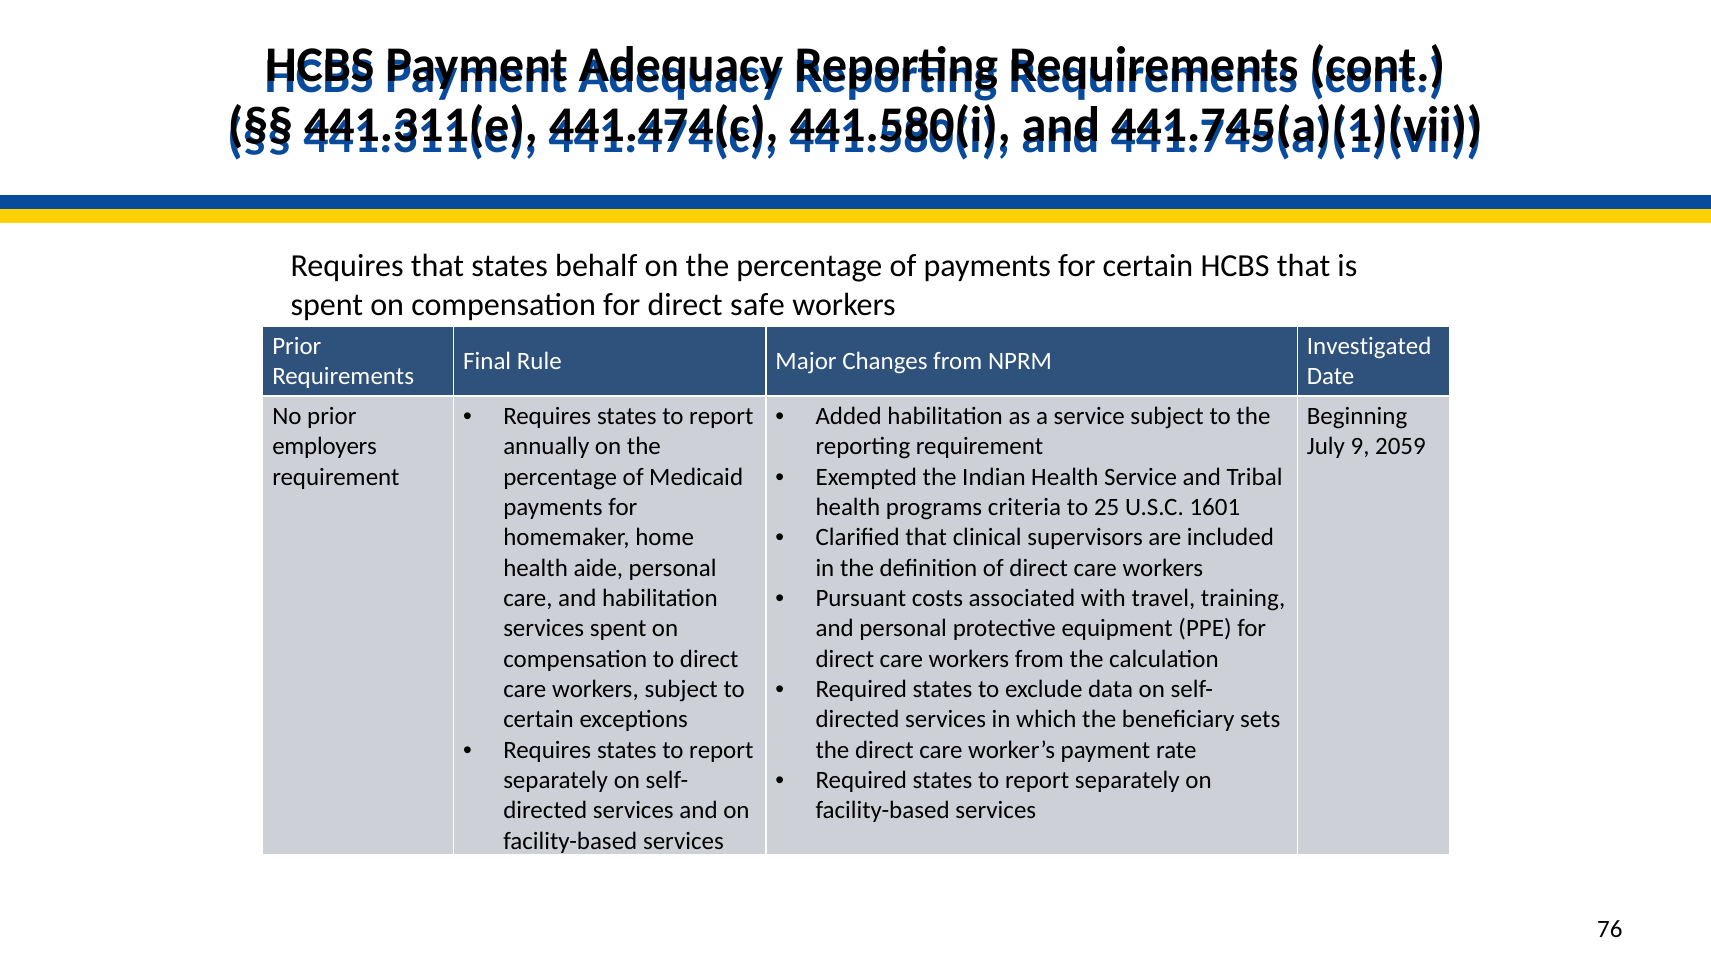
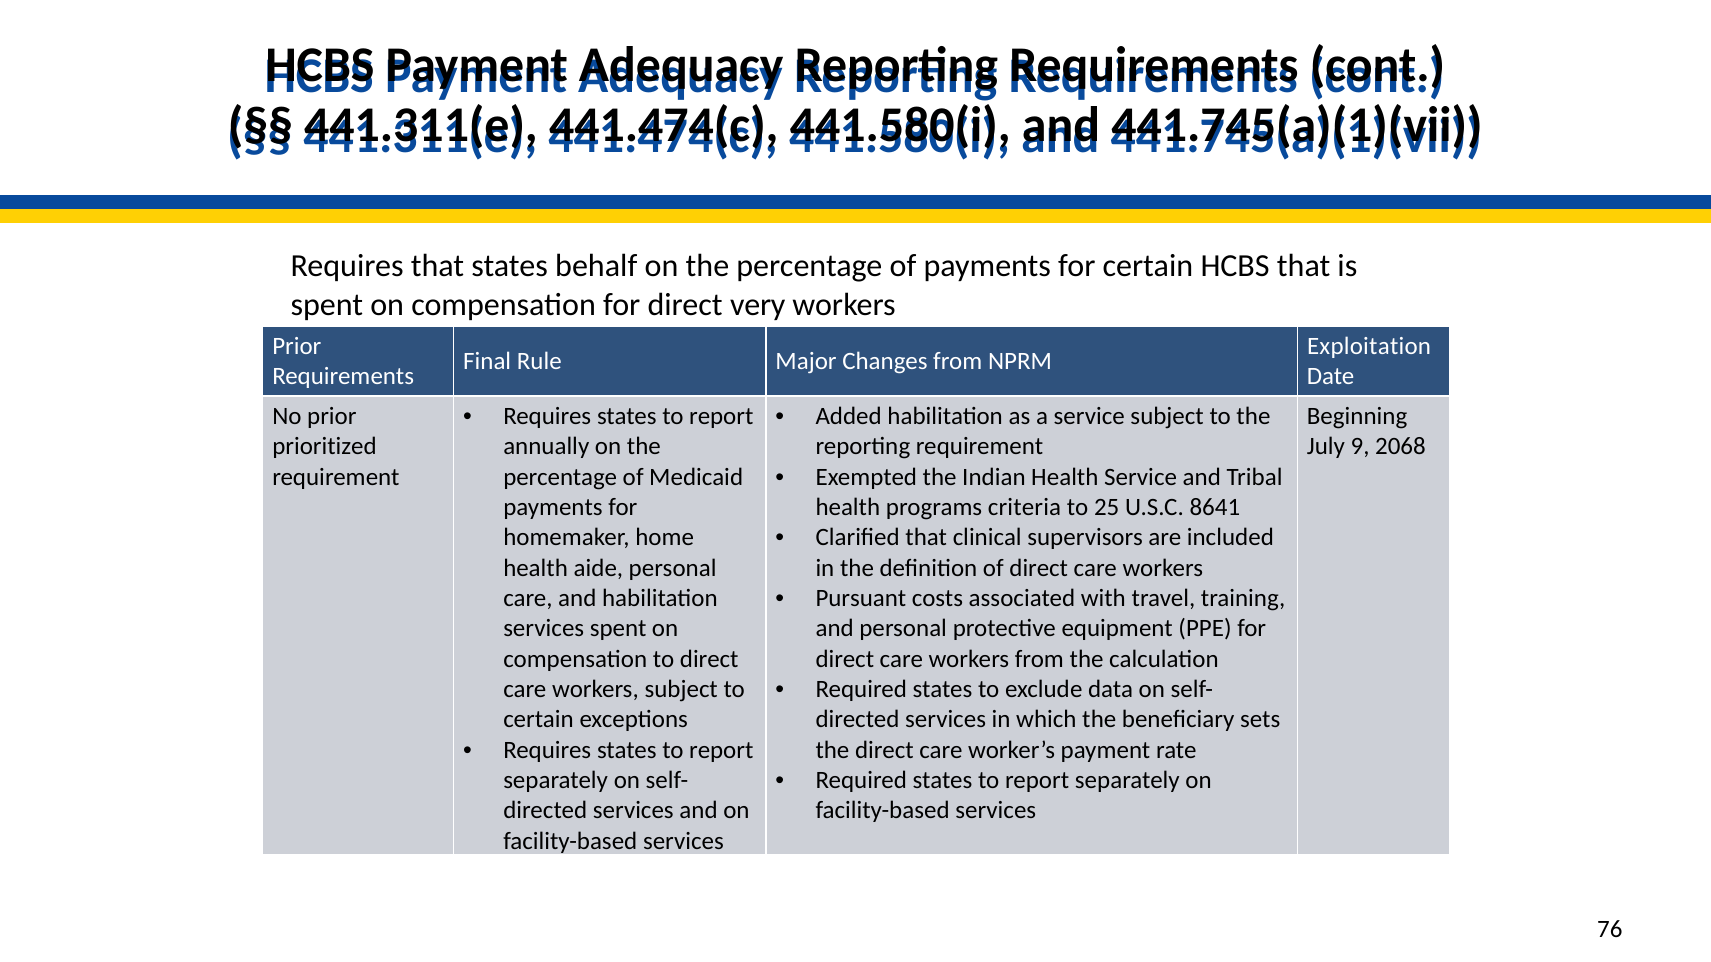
safe: safe -> very (758, 305)
Investigated: Investigated -> Exploitation (1369, 346)
employers: employers -> prioritized (324, 447)
2059: 2059 -> 2068 (1400, 447)
1601: 1601 -> 8641 (1215, 507)
